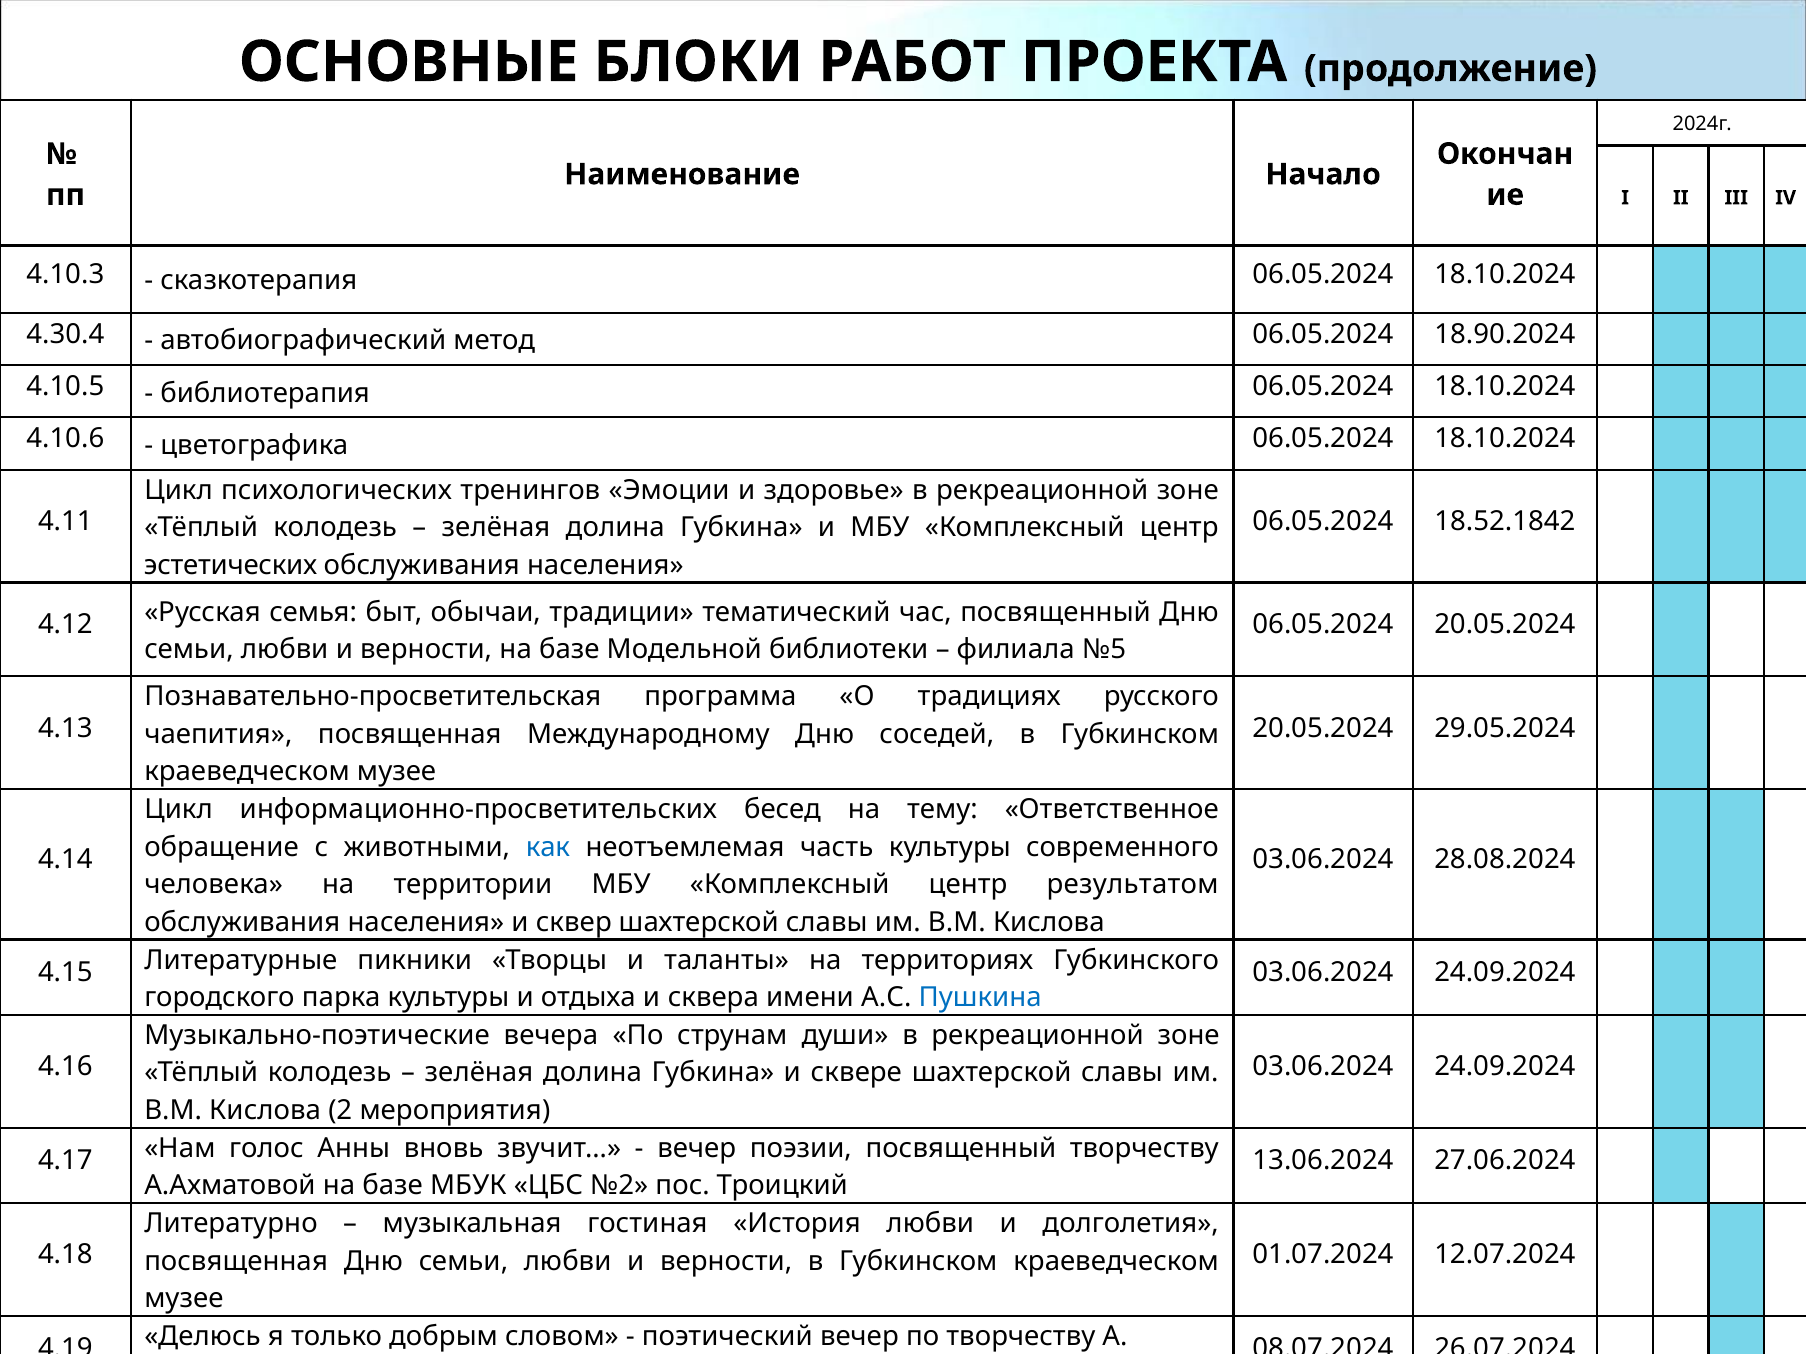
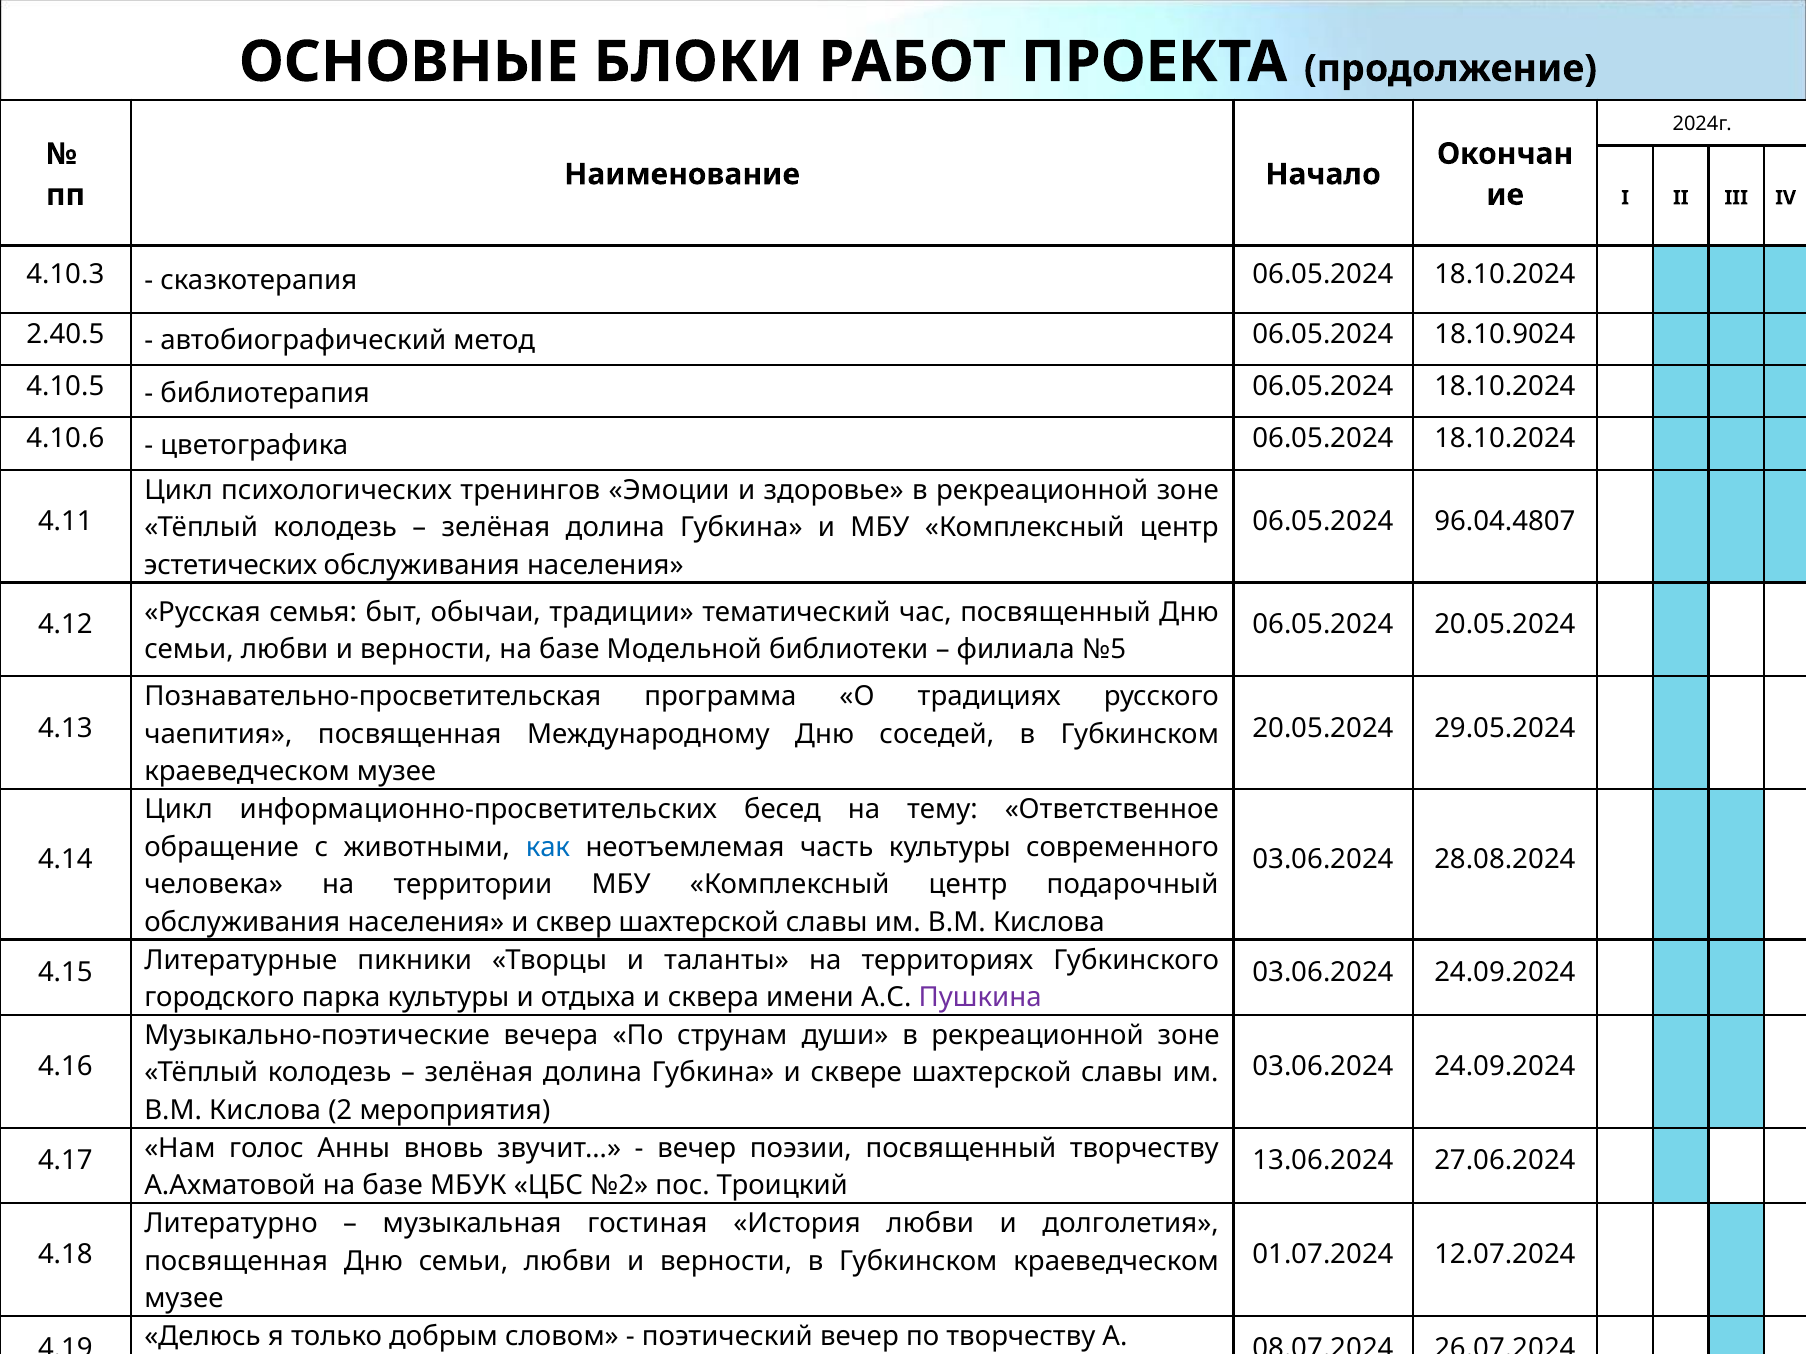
4.30.4: 4.30.4 -> 2.40.5 (65, 335)
18.90.2024: 18.90.2024 -> 18.10.9024 (1505, 335)
18.52.1842: 18.52.1842 -> 96.04.4807 (1505, 522)
результатом: результатом -> подарочный (1133, 885)
Пушкина colour: blue -> purple (980, 998)
